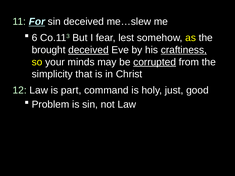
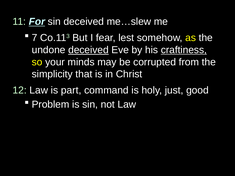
6: 6 -> 7 (35, 38)
brought: brought -> undone (49, 50)
corrupted underline: present -> none (155, 62)
